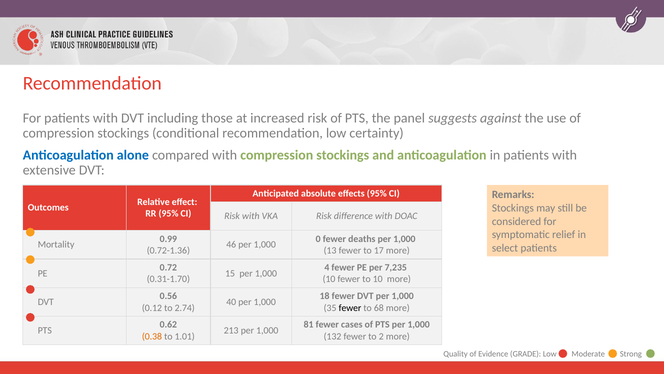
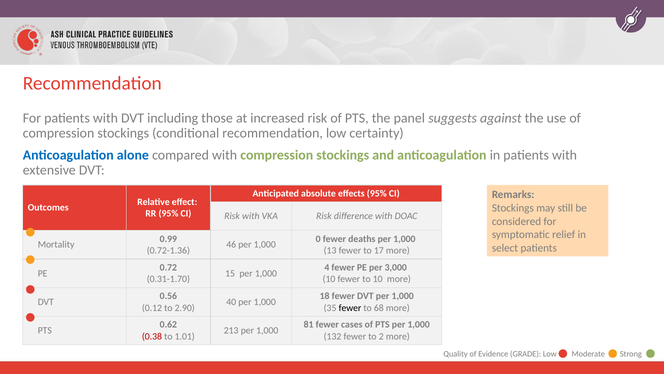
7,235: 7,235 -> 3,000 (396, 267)
2.74: 2.74 -> 2.90 (185, 307)
0.38 colour: orange -> red (152, 336)
